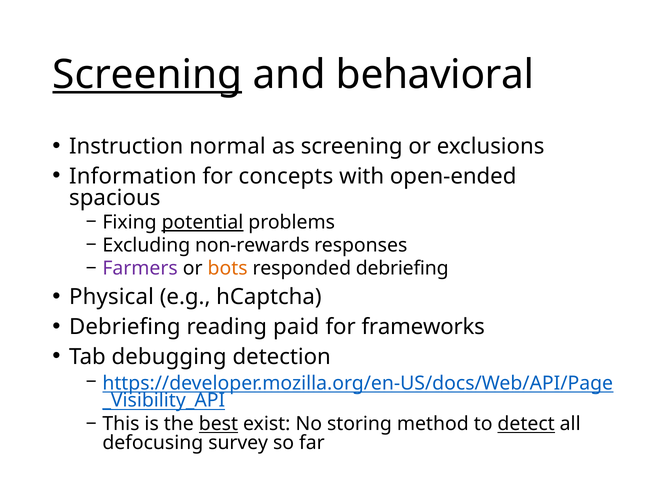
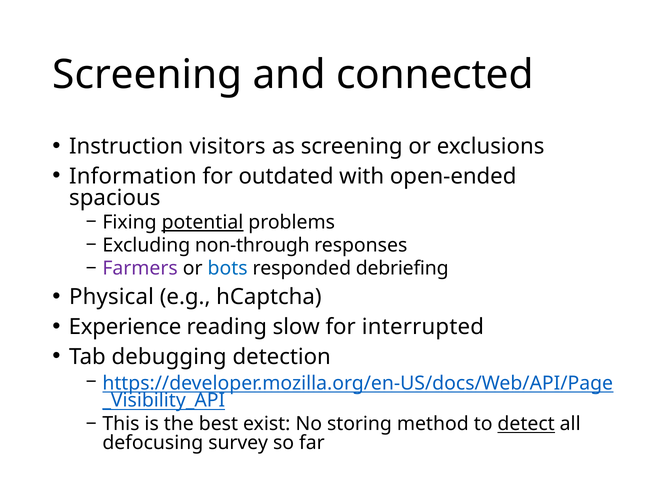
Screening underline: present -> none (147, 75)
behavioral: behavioral -> connected (435, 75)
normal: normal -> visitors (228, 146)
concepts: concepts -> outdated (286, 176)
non-rewards: non-rewards -> non-through (252, 245)
bots colour: orange -> blue (228, 268)
Debriefing: Debriefing -> Experience (125, 327)
paid: paid -> slow (296, 327)
frameworks: frameworks -> interrupted (423, 327)
best underline: present -> none (218, 424)
